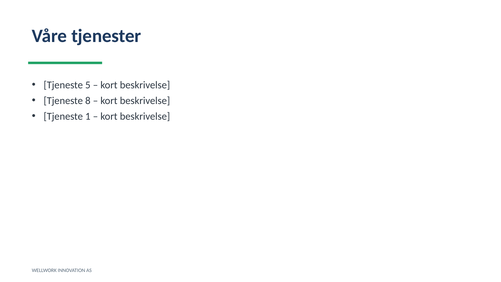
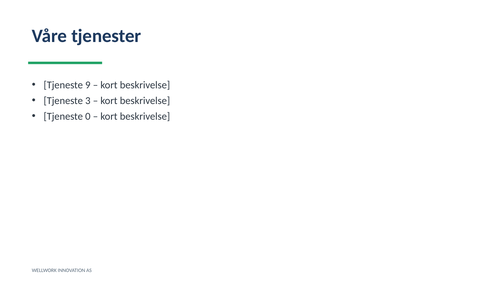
5: 5 -> 9 (88, 85)
8: 8 -> 3 (88, 101)
1: 1 -> 0 (88, 116)
